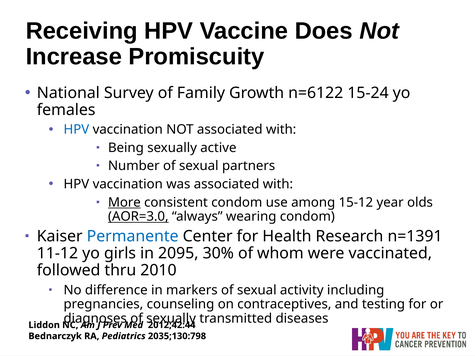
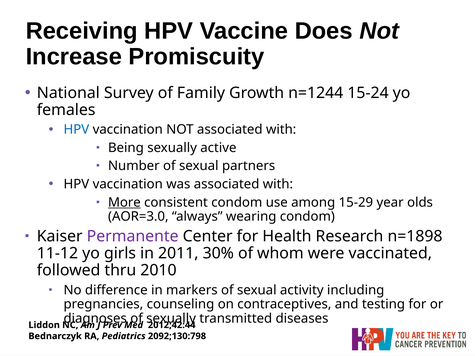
n=6122: n=6122 -> n=1244 (316, 93)
15-12: 15-12 -> 15-29 (356, 203)
AOR=3.0 underline: present -> none (138, 217)
Permanente colour: blue -> purple (133, 236)
n=1391: n=1391 -> n=1898 (415, 236)
2095: 2095 -> 2011 (178, 253)
2035;130:798: 2035;130:798 -> 2092;130:798 (177, 336)
